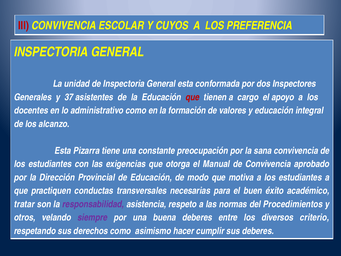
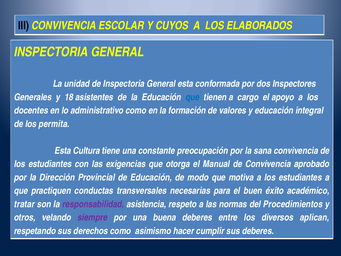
III colour: red -> black (24, 26)
PREFERENCIA: PREFERENCIA -> ELABORADOS (259, 26)
37: 37 -> 18 (69, 97)
que colour: red -> blue (192, 97)
alcanzo: alcanzo -> permita (54, 124)
Pizarra: Pizarra -> Cultura (87, 151)
criterio: criterio -> aplican (315, 217)
